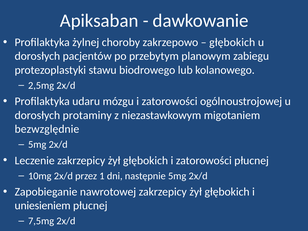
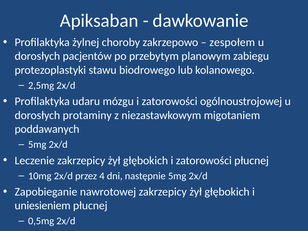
głębokich: głębokich -> zespołem (232, 42)
bezwzględnie: bezwzględnie -> poddawanych (47, 129)
1: 1 -> 4 (102, 176)
7,5mg: 7,5mg -> 0,5mg (41, 221)
